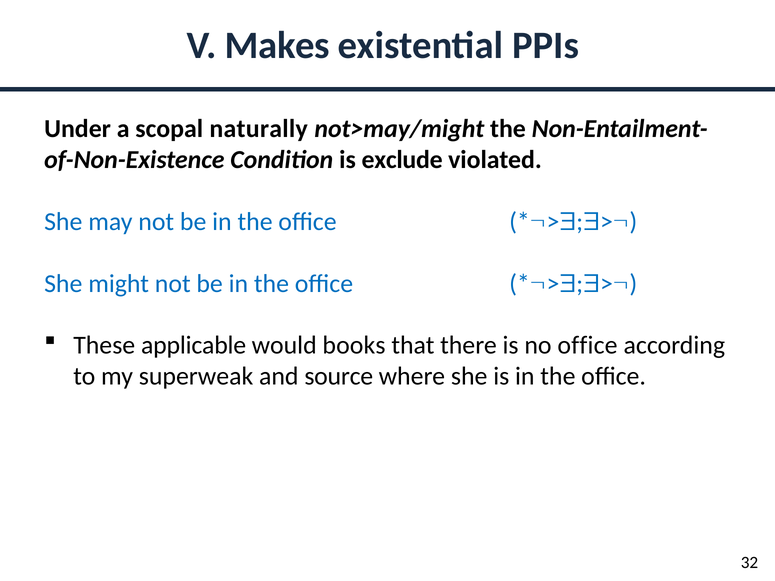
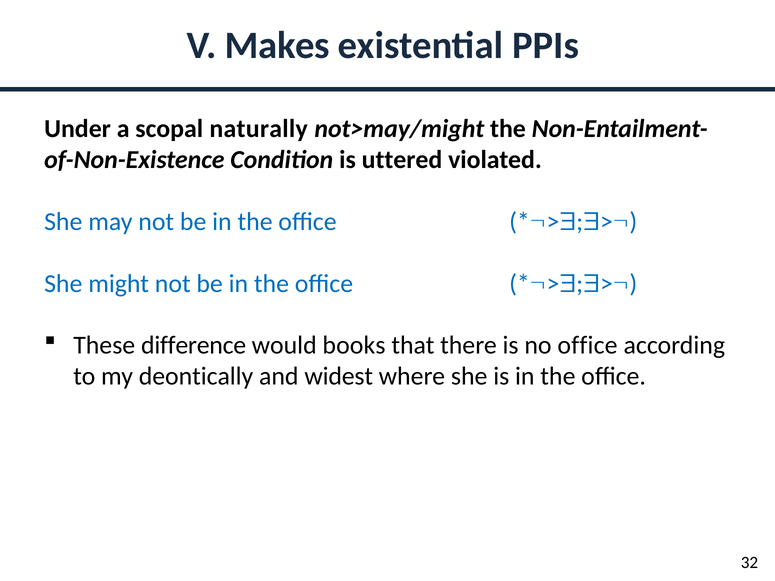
exclude: exclude -> uttered (402, 160)
applicable: applicable -> difference (194, 346)
superweak: superweak -> deontically (196, 377)
source: source -> widest (339, 377)
